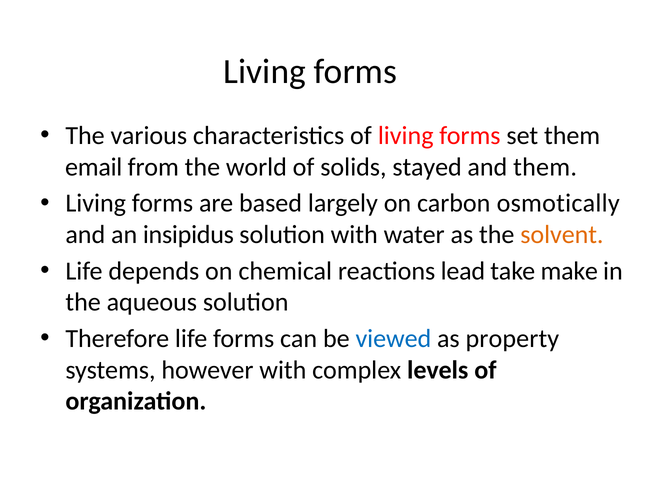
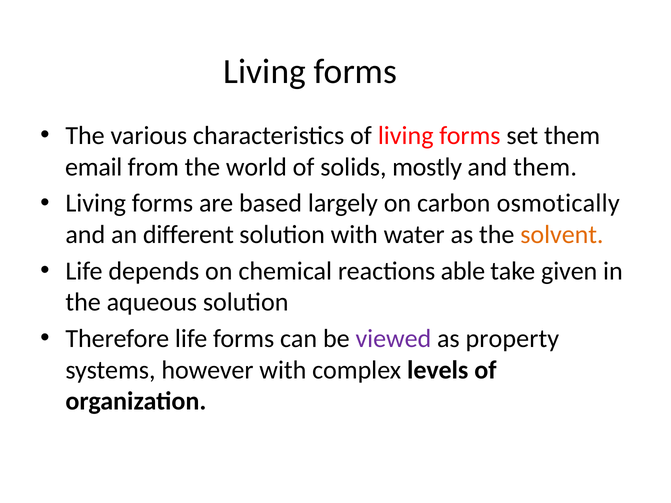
stayed: stayed -> mostly (427, 167)
insipidus: insipidus -> different (188, 235)
lead: lead -> able (463, 271)
make: make -> given (569, 271)
viewed colour: blue -> purple (393, 339)
